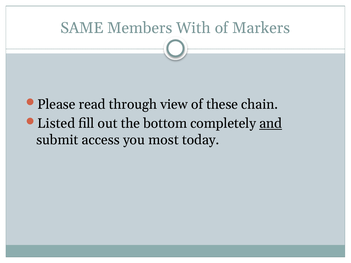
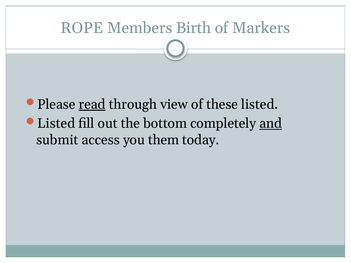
SAME: SAME -> ROPE (82, 28)
With: With -> Birth (194, 28)
read underline: none -> present (92, 104)
these chain: chain -> listed (260, 104)
most: most -> them (164, 140)
